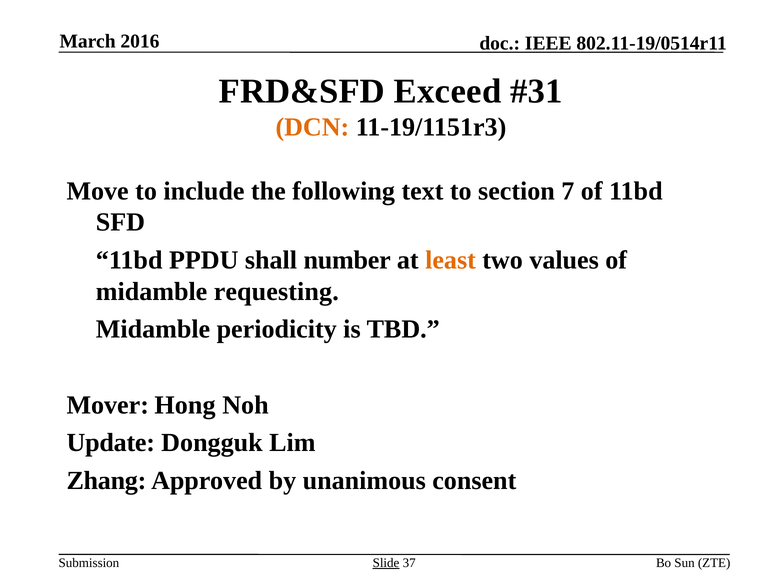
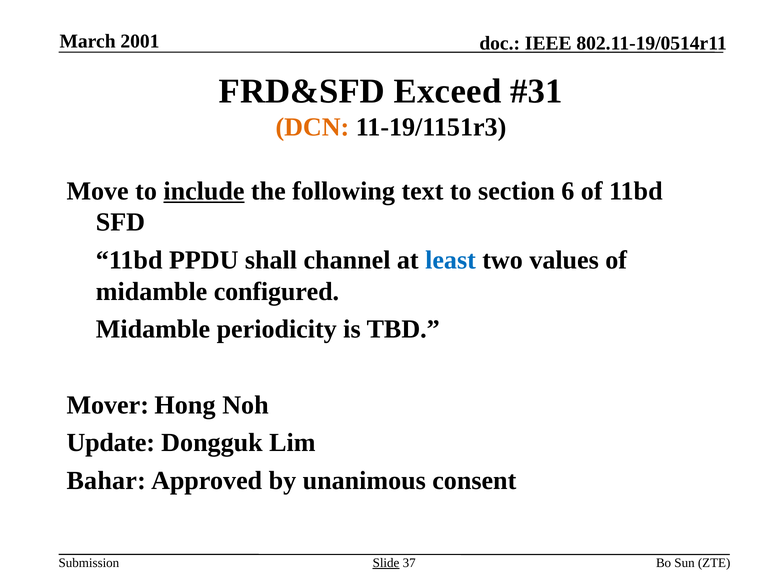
2016: 2016 -> 2001 (140, 41)
include underline: none -> present (204, 191)
7: 7 -> 6 (568, 191)
number: number -> channel (347, 260)
least colour: orange -> blue (451, 260)
requesting: requesting -> configured (276, 291)
Zhang: Zhang -> Bahar (106, 480)
